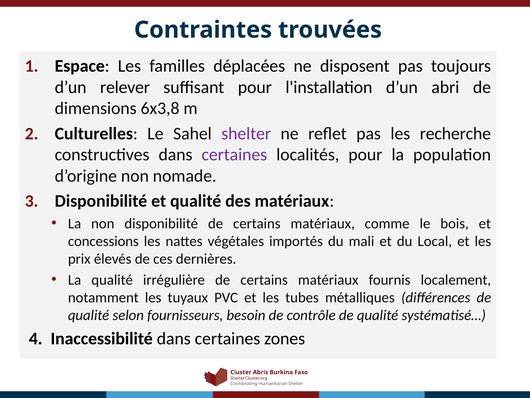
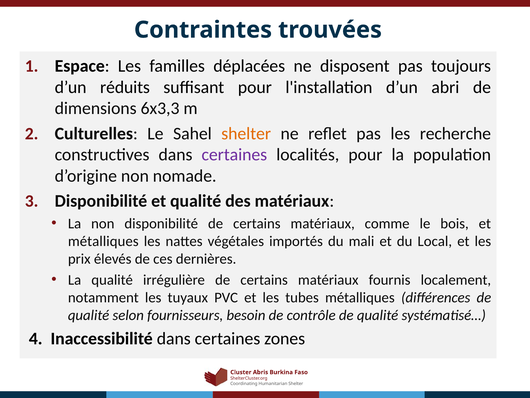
relever: relever -> réduits (125, 87)
6x3,8: 6x3,8 -> 6x3,3 (160, 108)
shelter colour: purple -> orange (246, 133)
concessions: concessions -> métalliques (103, 241)
